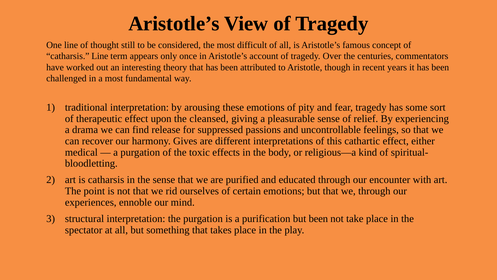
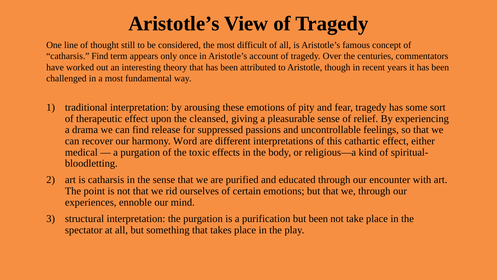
catharsis Line: Line -> Find (100, 56)
Gives: Gives -> Word (185, 141)
